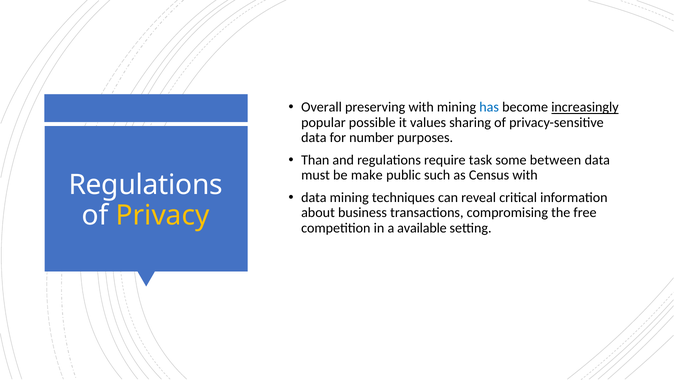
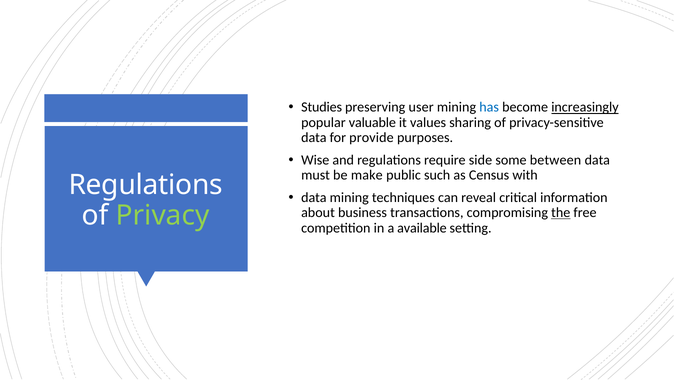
Overall: Overall -> Studies (322, 107)
preserving with: with -> user (421, 107)
possible: possible -> valuable (372, 122)
number: number -> provide (371, 138)
Than: Than -> Wise (315, 160)
task: task -> side (480, 160)
the underline: none -> present (561, 213)
Privacy colour: yellow -> light green (163, 215)
